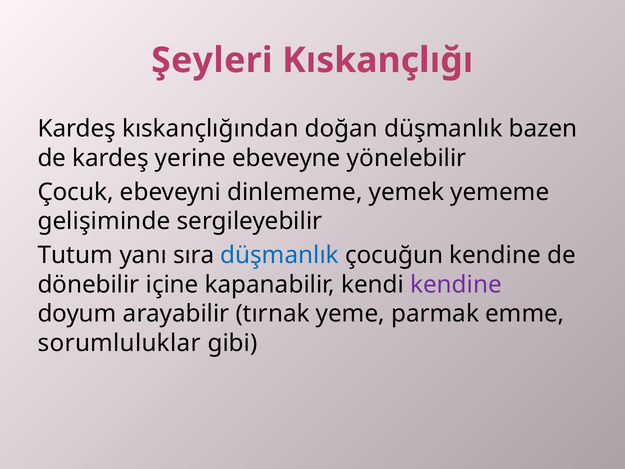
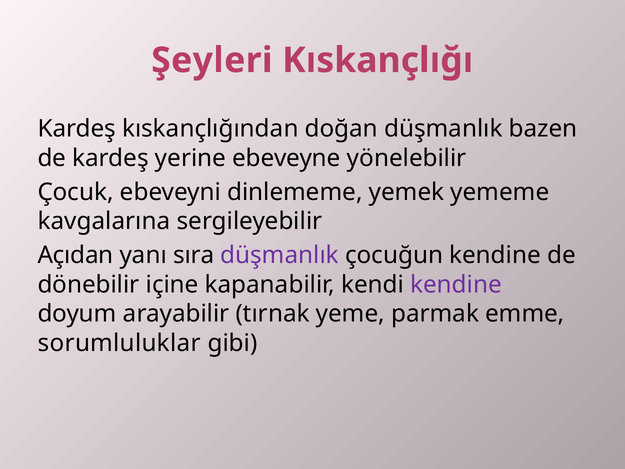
gelişiminde: gelişiminde -> kavgalarına (104, 221)
Tutum: Tutum -> Açıdan (76, 255)
düşmanlık colour: blue -> purple (280, 255)
